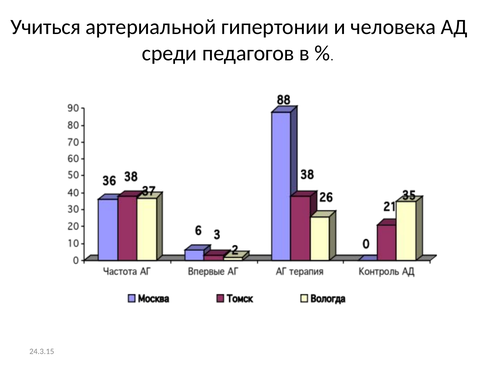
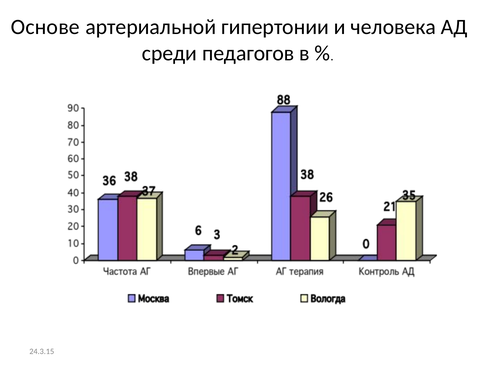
Учиться: Учиться -> Основе (45, 27)
